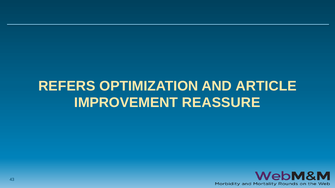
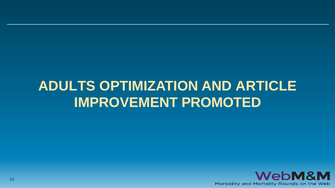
REFERS: REFERS -> ADULTS (67, 86)
REASSURE: REASSURE -> PROMOTED (221, 103)
